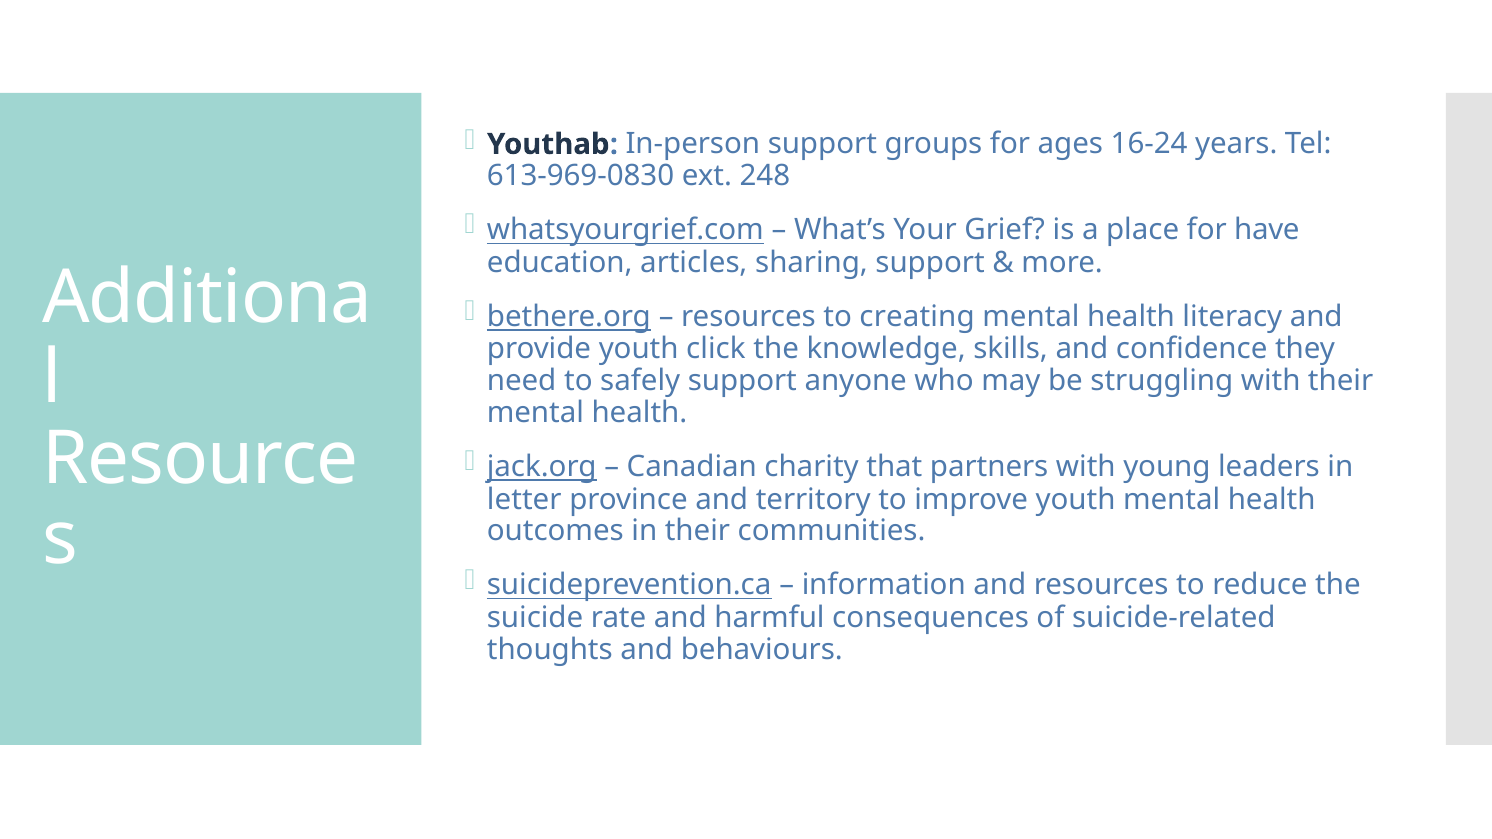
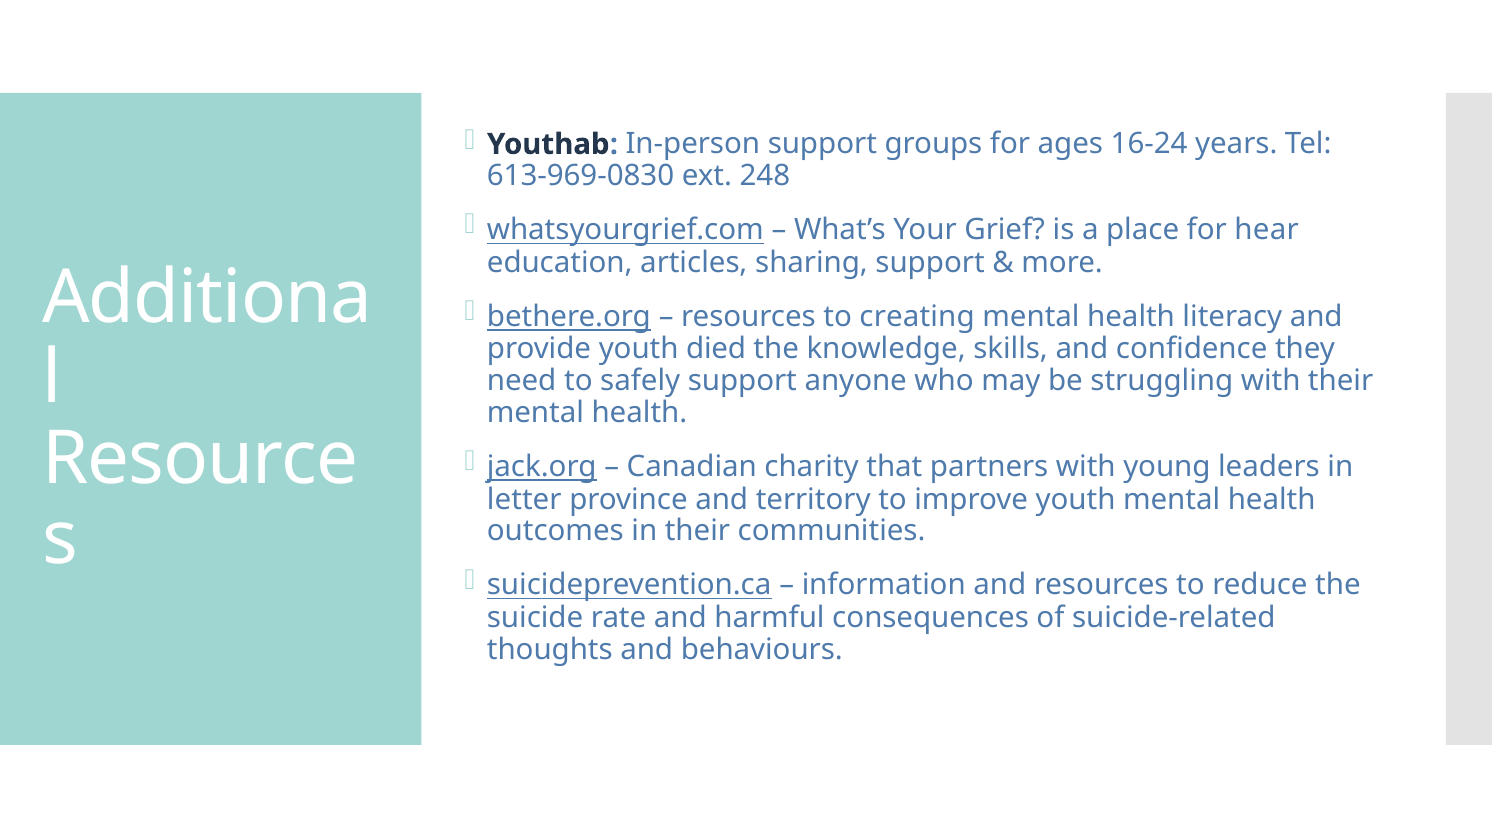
have: have -> hear (1267, 230)
click: click -> died (716, 349)
